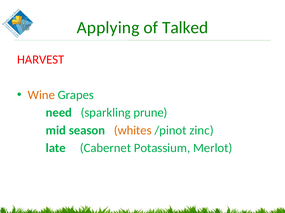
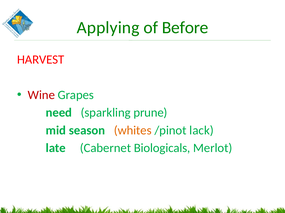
Talked: Talked -> Before (185, 28)
Wine colour: orange -> red (41, 95)
zinc: zinc -> lack (202, 131)
Potassium: Potassium -> Biologicals (162, 148)
